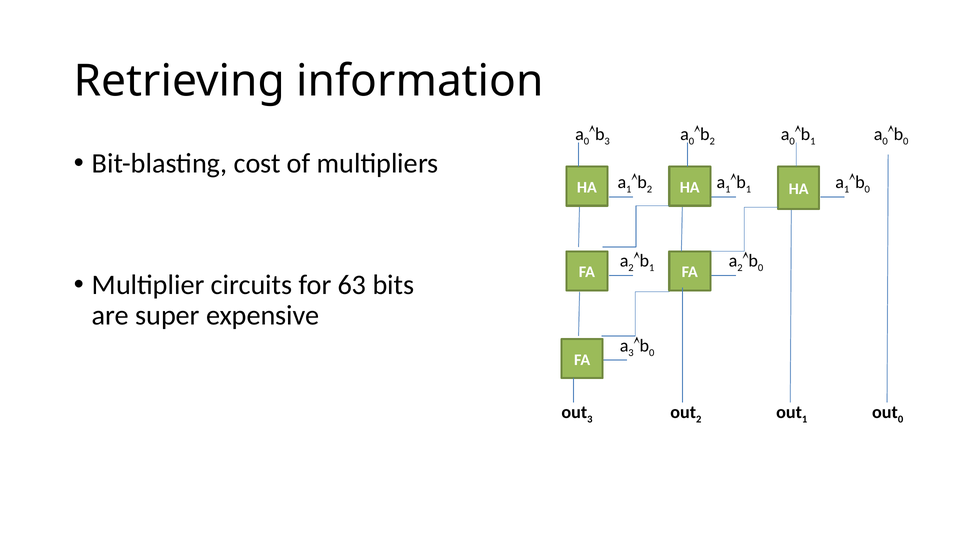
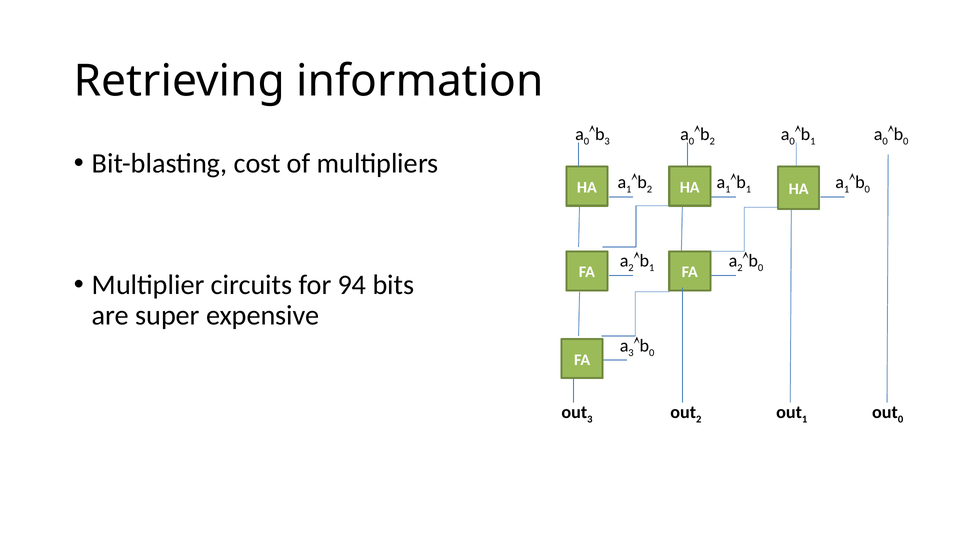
63: 63 -> 94 (352, 285)
